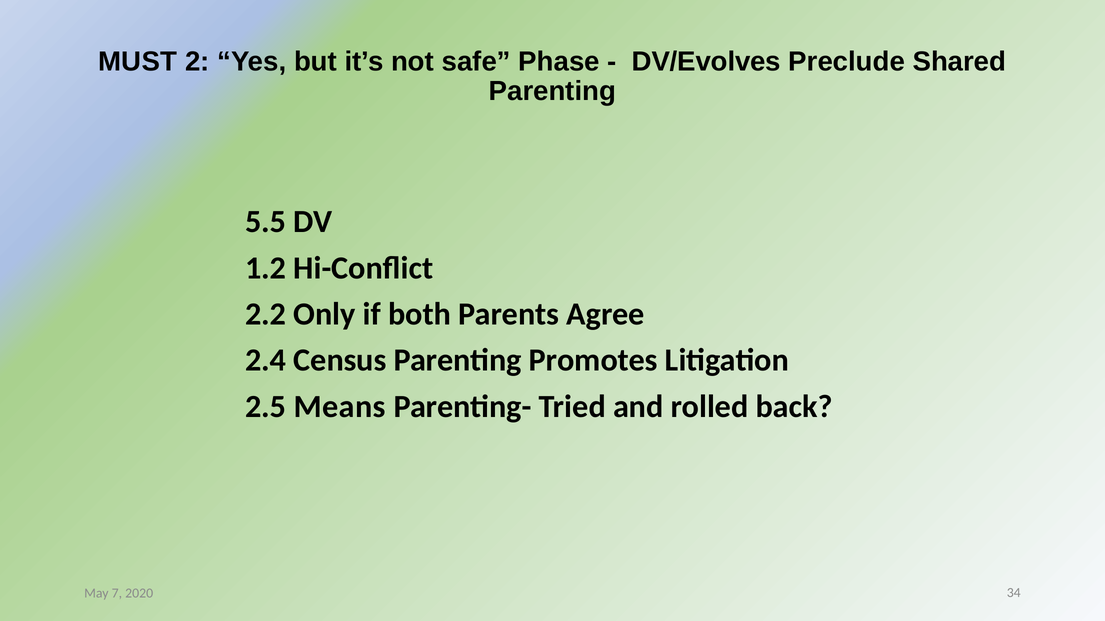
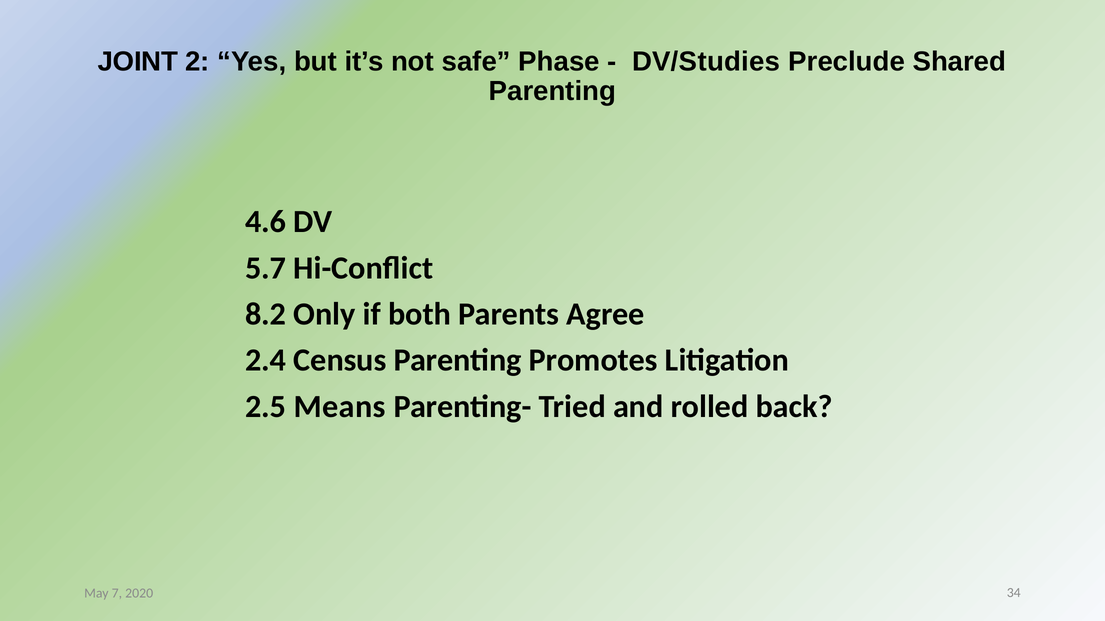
MUST: MUST -> JOINT (138, 61)
DV/Evolves: DV/Evolves -> DV/Studies (706, 61)
5.5: 5.5 -> 4.6 (266, 222)
1.2: 1.2 -> 5.7 (266, 268)
2.2: 2.2 -> 8.2 (266, 314)
